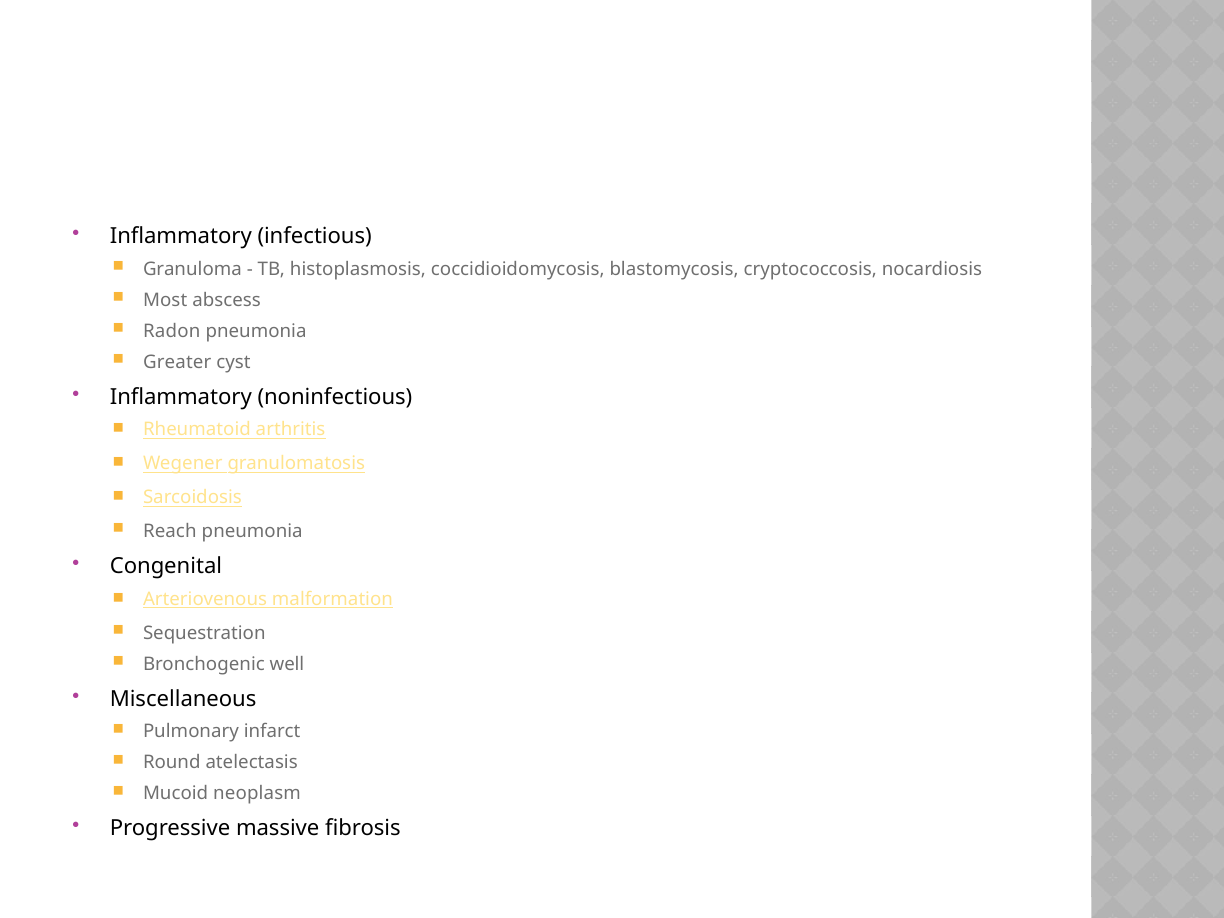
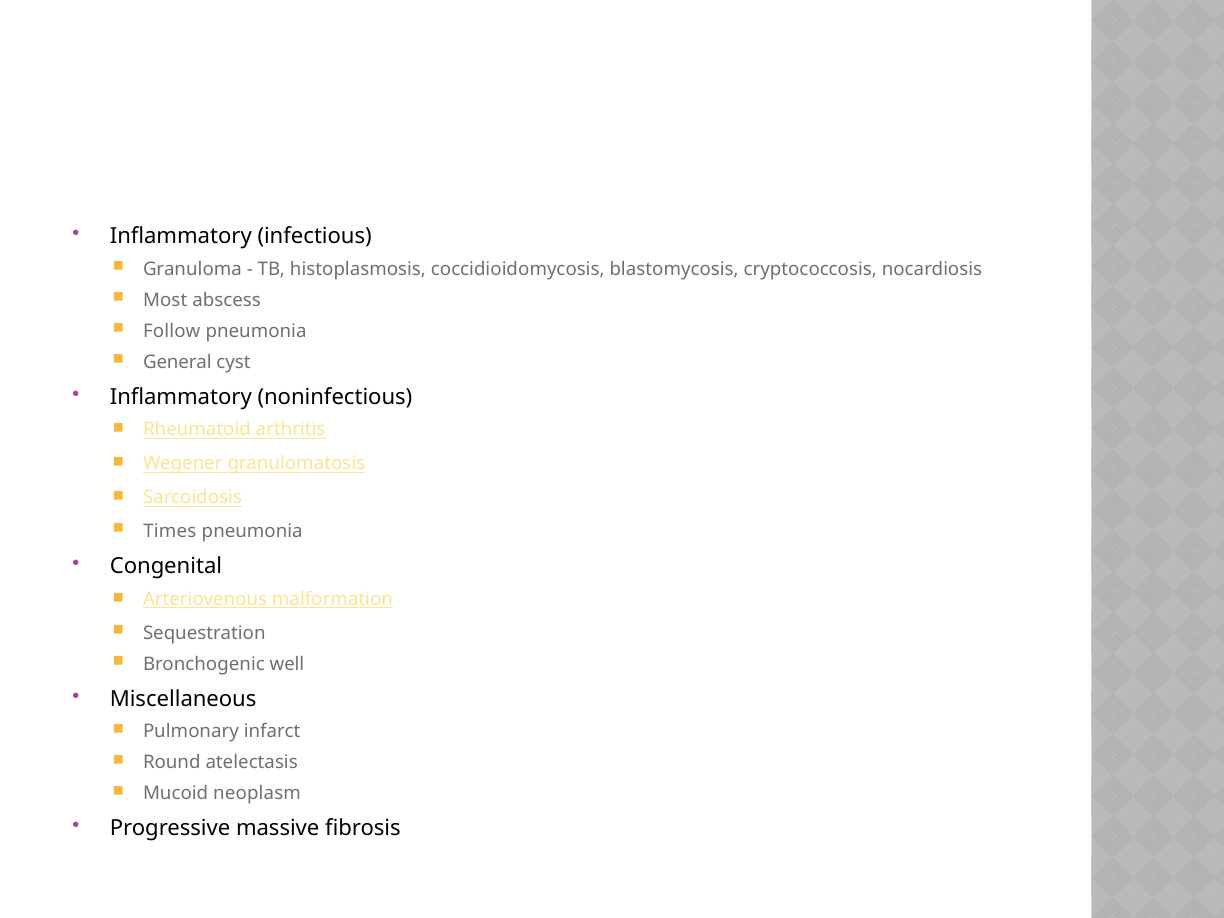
Radon: Radon -> Follow (172, 331)
Greater: Greater -> General (177, 362)
Reach: Reach -> Times (170, 531)
